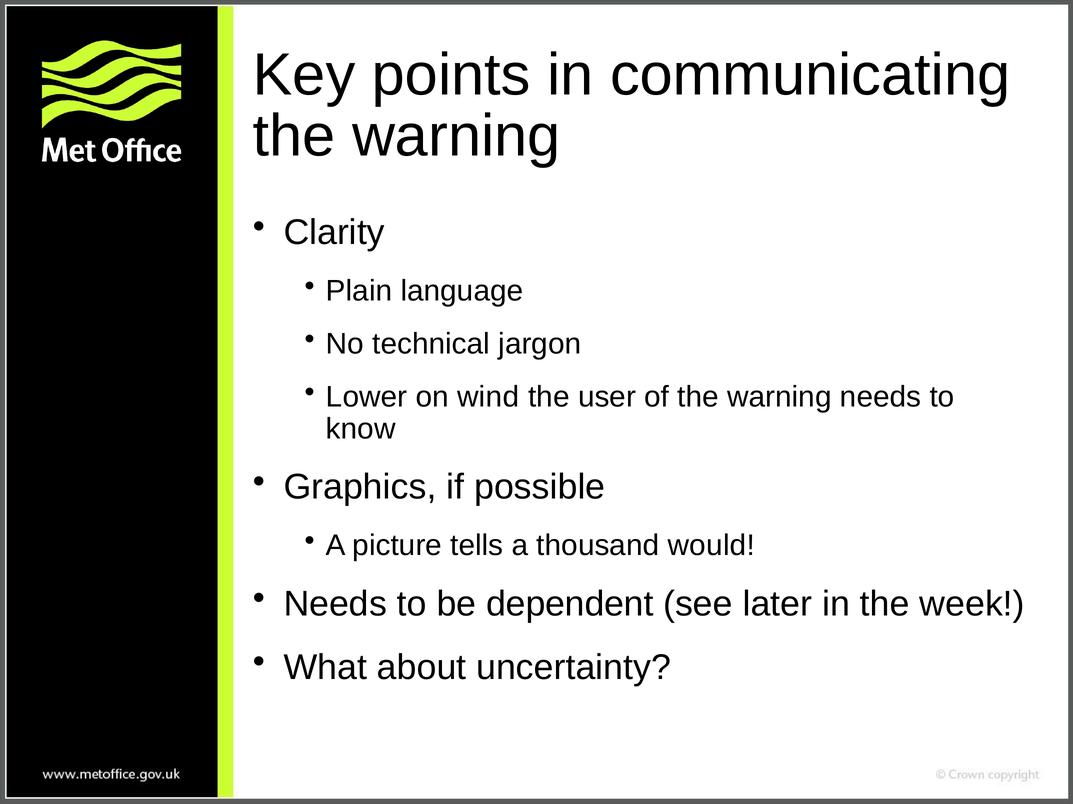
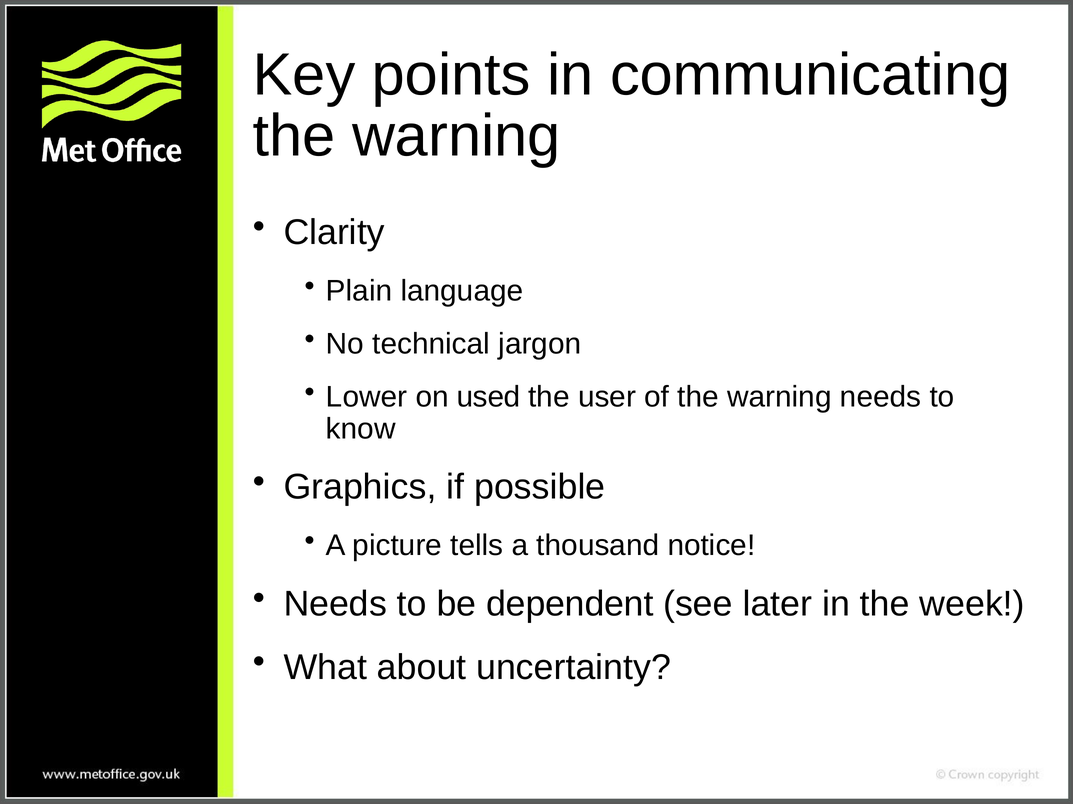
wind: wind -> used (489, 397)
would: would -> notice (711, 546)
